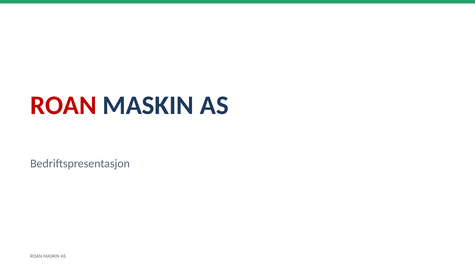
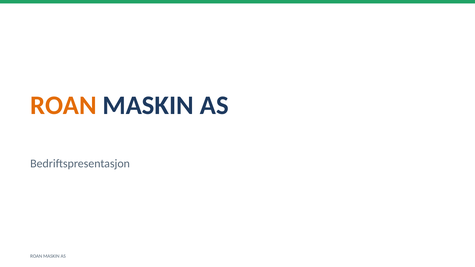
ROAN colour: red -> orange (63, 105)
